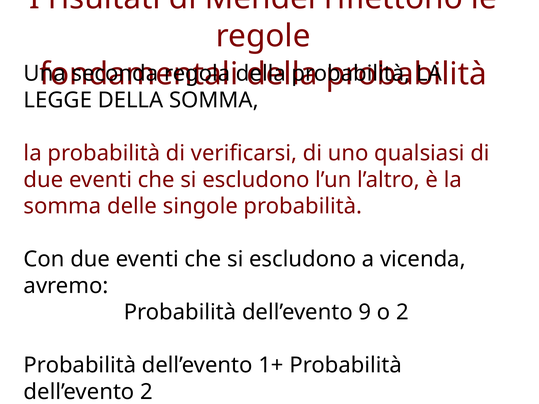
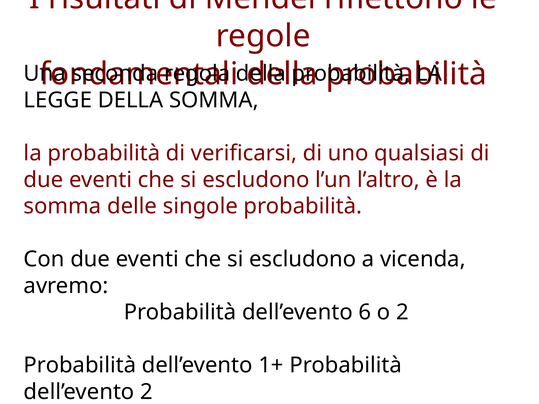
9: 9 -> 6 (365, 312)
